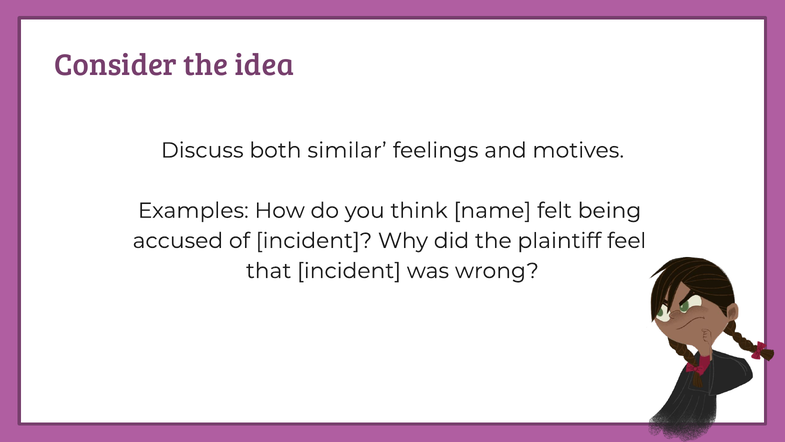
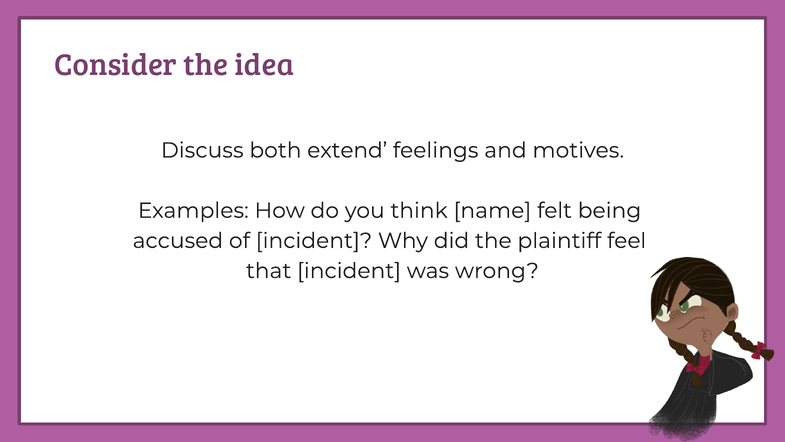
similar: similar -> extend (347, 150)
